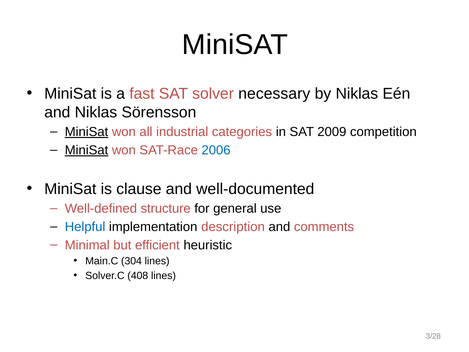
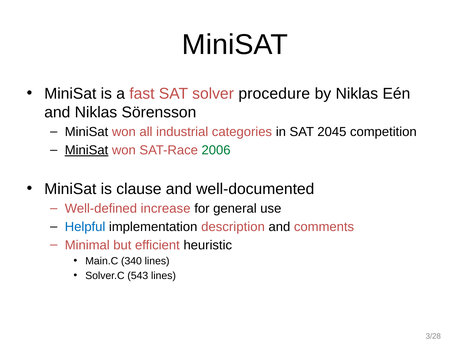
necessary: necessary -> procedure (274, 93)
MiniSat underline: present -> none (87, 132)
2009: 2009 -> 2045 (332, 132)
2006 colour: blue -> green (216, 150)
structure: structure -> increase (166, 208)
304: 304 -> 340 (131, 261)
408: 408 -> 543 (138, 275)
